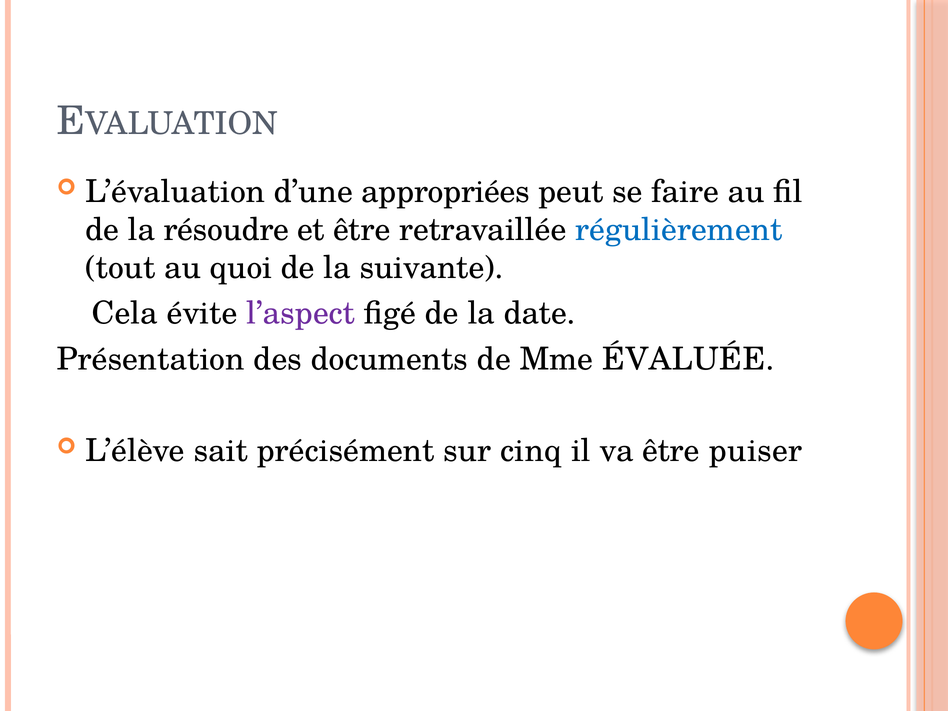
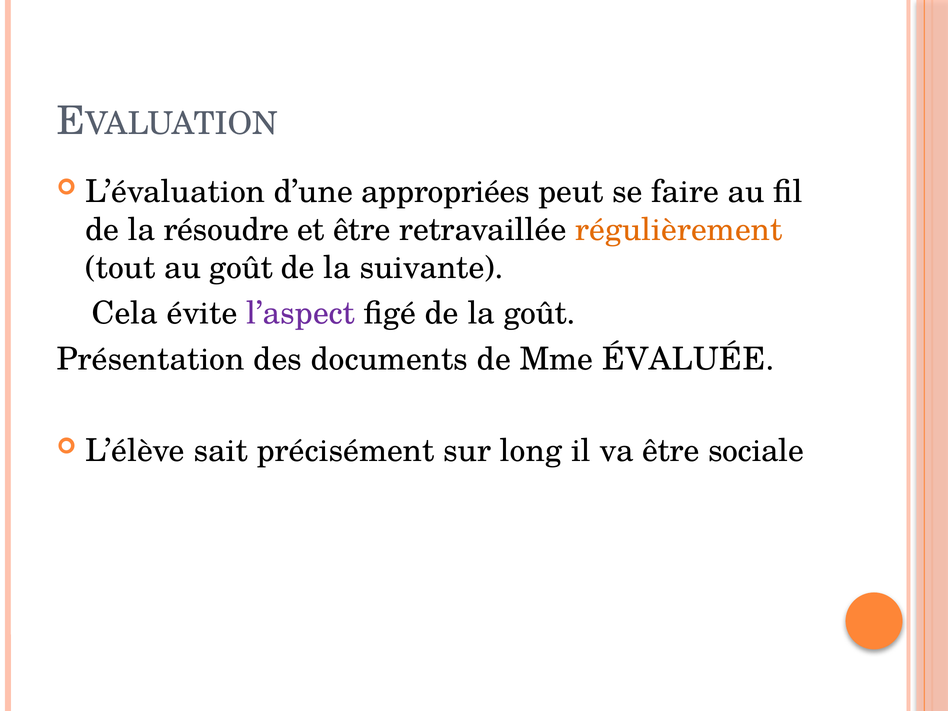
régulièrement colour: blue -> orange (679, 230)
au quoi: quoi -> goût (241, 268)
la date: date -> goût (540, 313)
cinq: cinq -> long (531, 451)
puiser: puiser -> sociale (756, 451)
